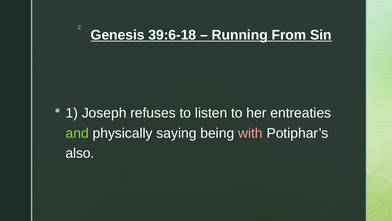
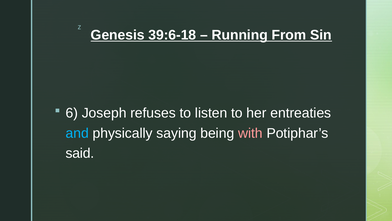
1: 1 -> 6 (72, 113)
and colour: light green -> light blue (77, 133)
also: also -> said (80, 153)
